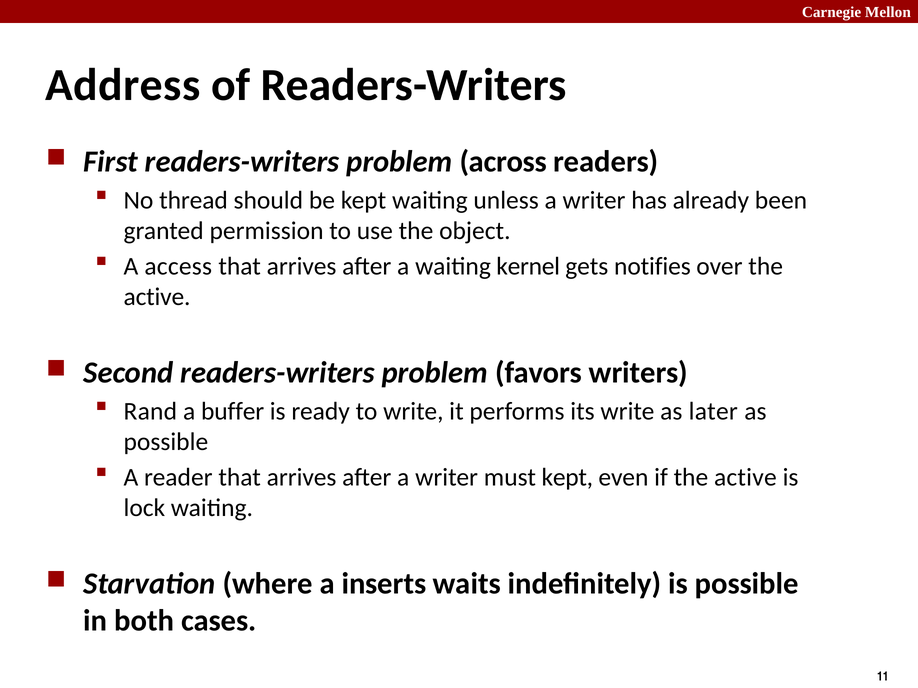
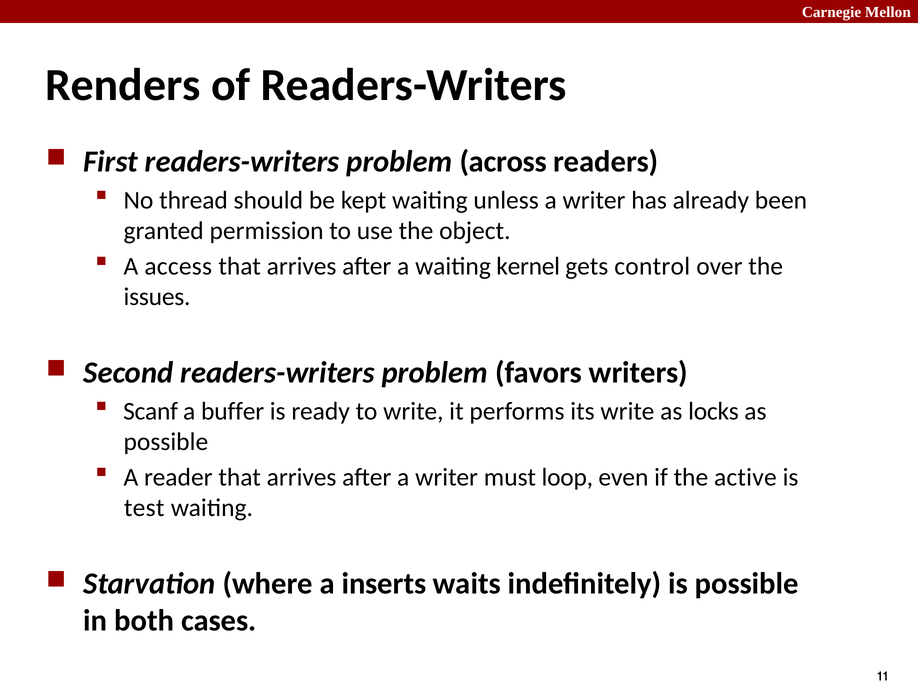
Address: Address -> Renders (123, 85)
notifies: notifies -> control (652, 267)
active: active -> issues (157, 297)
Rand: Rand -> Scanf (151, 411)
later: later -> locks (714, 411)
must kept: kept -> loop (567, 478)
lock: lock -> test (144, 508)
